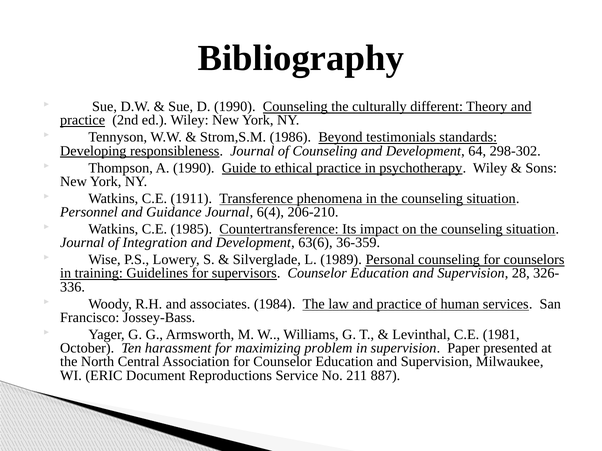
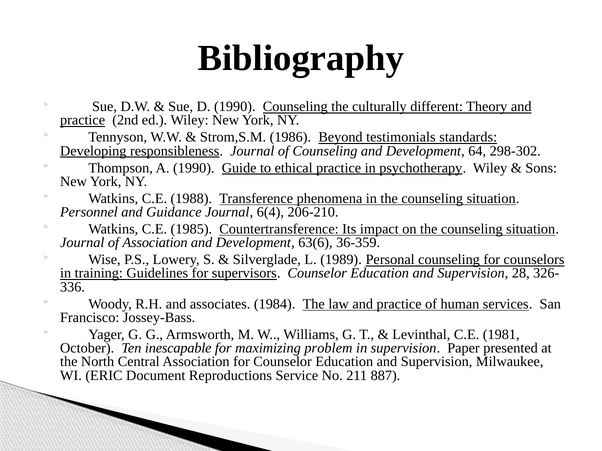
1911: 1911 -> 1988 (191, 199)
of Integration: Integration -> Association (155, 243)
harassment: harassment -> inescapable (178, 349)
